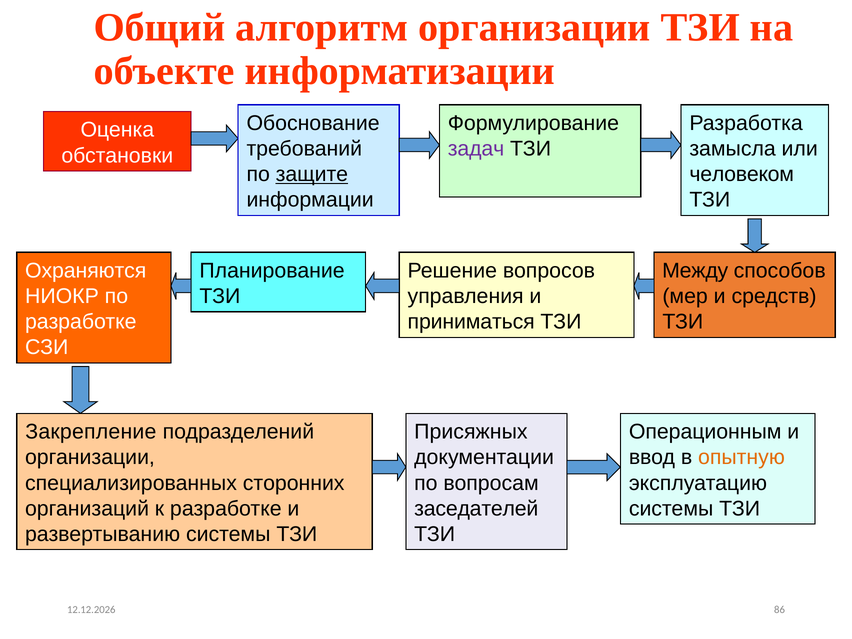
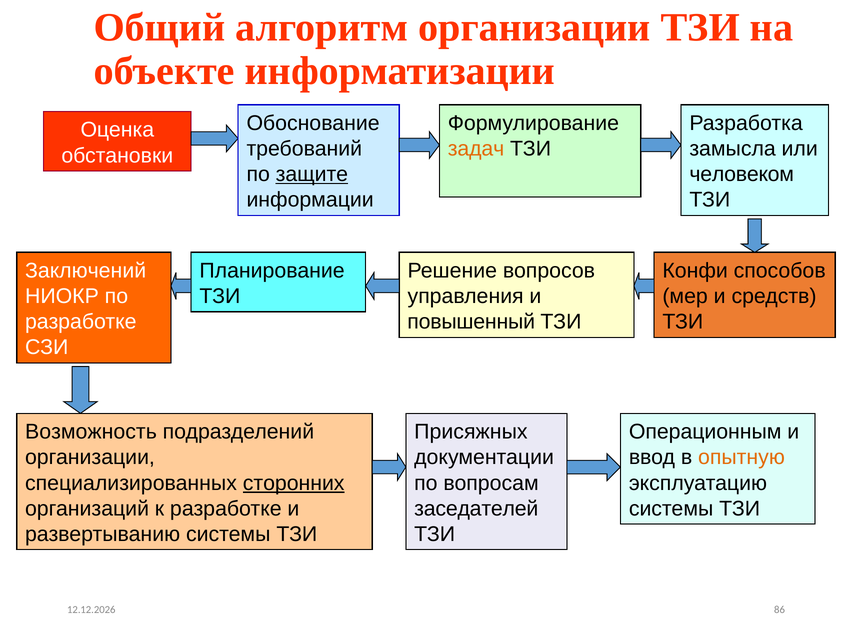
задач colour: purple -> orange (476, 149)
Охраняются: Охраняются -> Заключений (86, 271)
Между: Между -> Конфи (695, 271)
приниматься: приниматься -> повышенный (471, 322)
Закрепление: Закрепление -> Возможность (91, 432)
сторонних underline: none -> present (294, 483)
